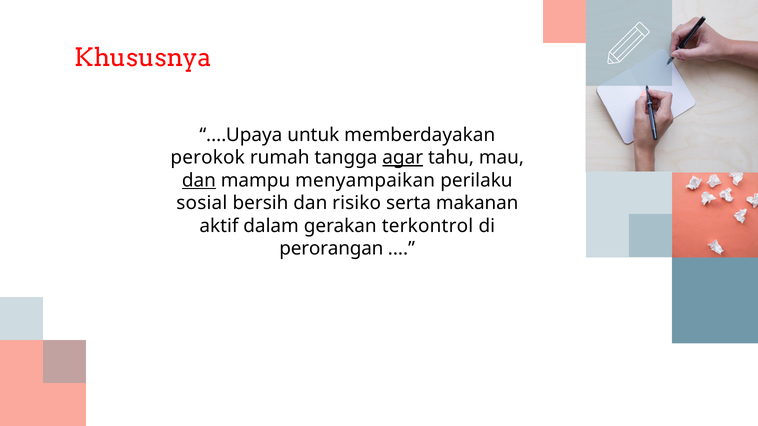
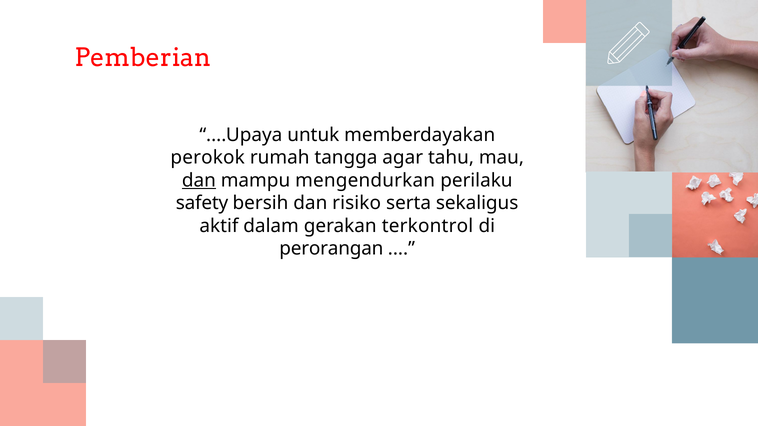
Khususnya: Khususnya -> Pemberian (143, 58)
agar underline: present -> none (403, 158)
menyampaikan: menyampaikan -> mengendurkan (365, 181)
sosial: sosial -> safety (202, 203)
makanan: makanan -> sekaligus (477, 203)
